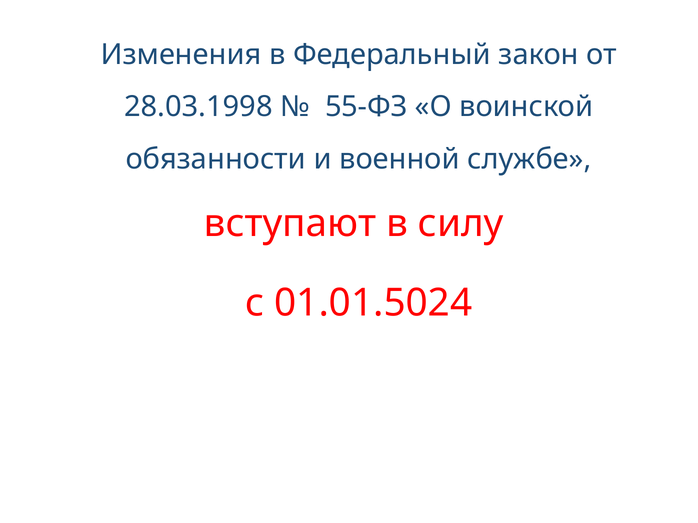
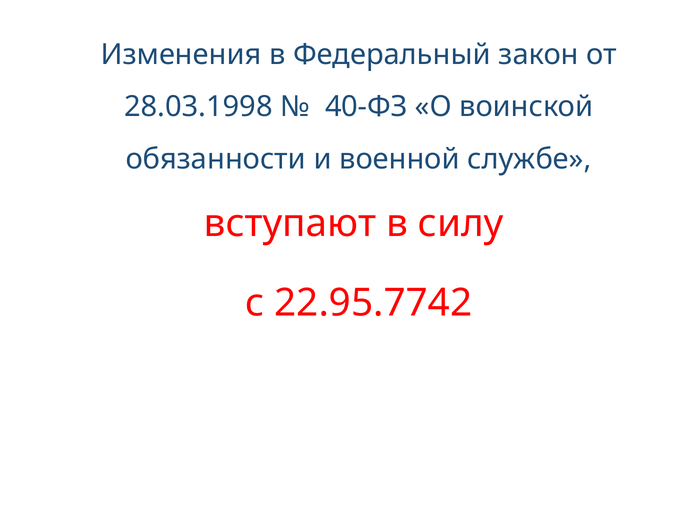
55-ФЗ: 55-ФЗ -> 40-ФЗ (366, 107)
01.01.5024: 01.01.5024 -> 22.95.7742 (373, 303)
